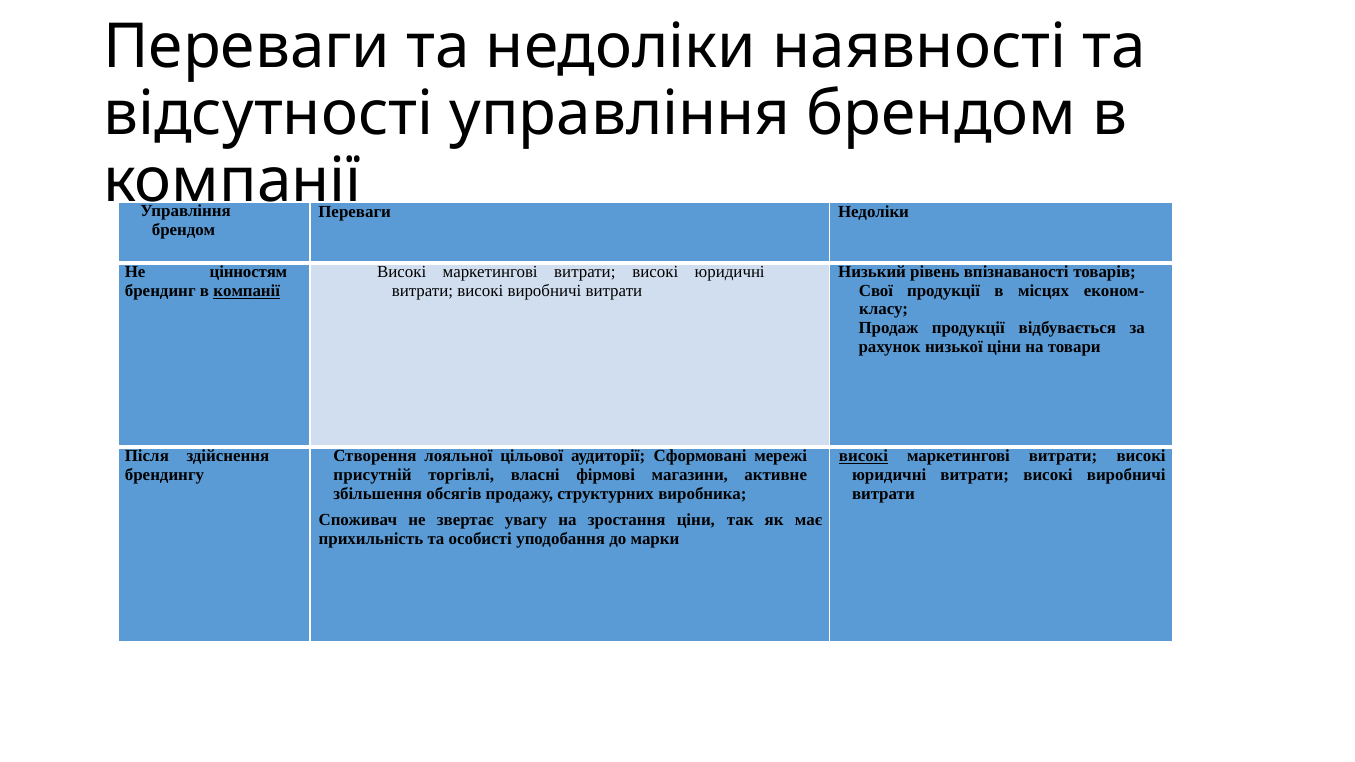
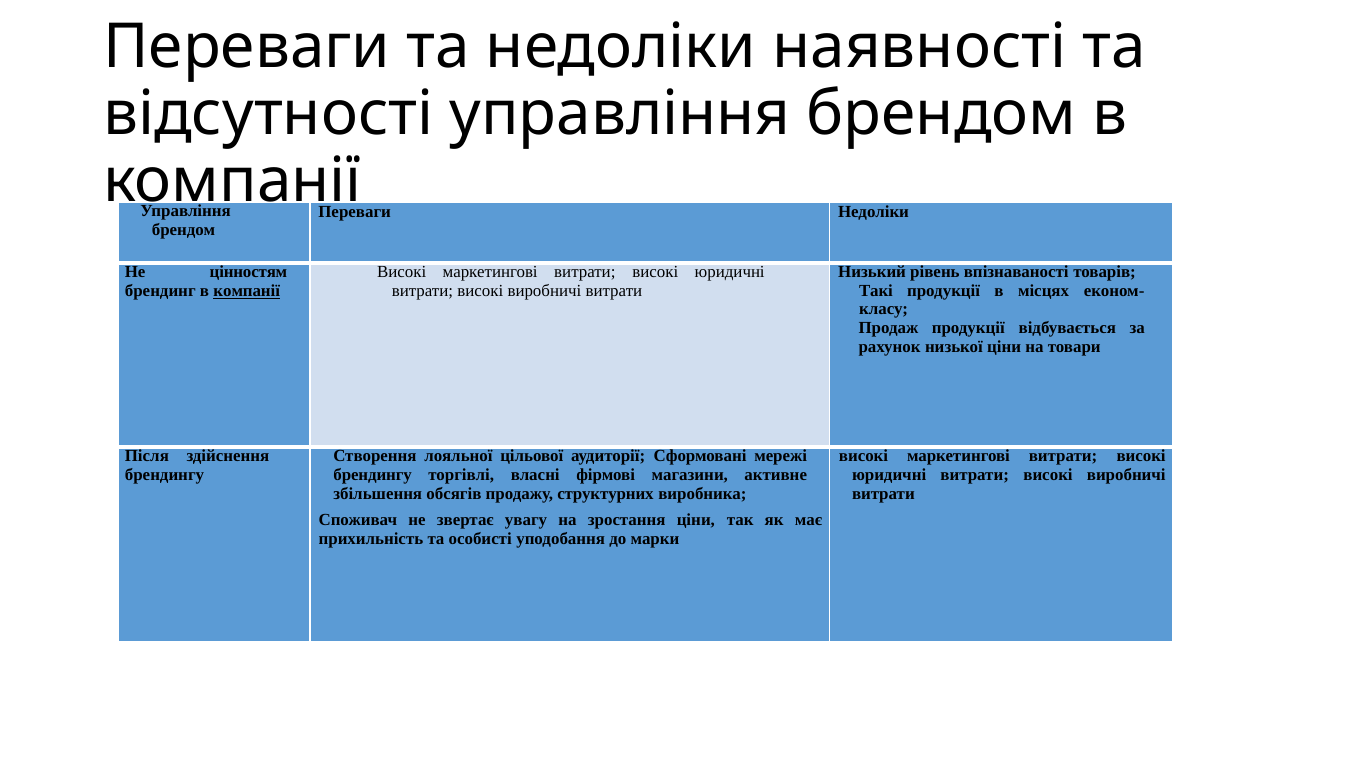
Свої: Свої -> Такі (876, 291)
високі underline: present -> none (864, 456)
присутній: присутній -> брендингу (373, 475)
